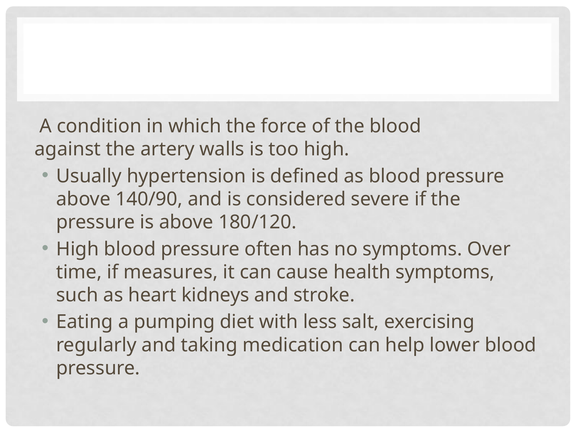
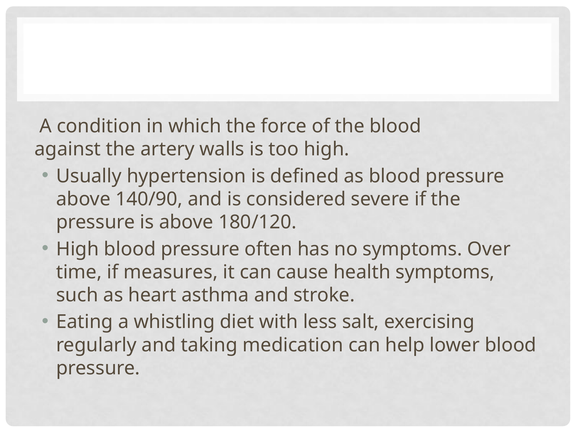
kidneys: kidneys -> asthma (215, 295)
pumping: pumping -> whistling (174, 322)
